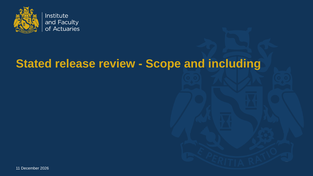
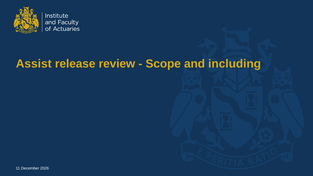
Stated: Stated -> Assist (34, 64)
